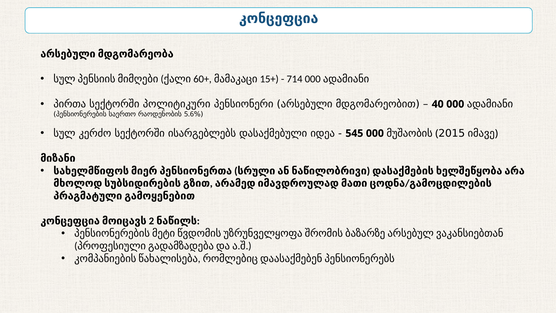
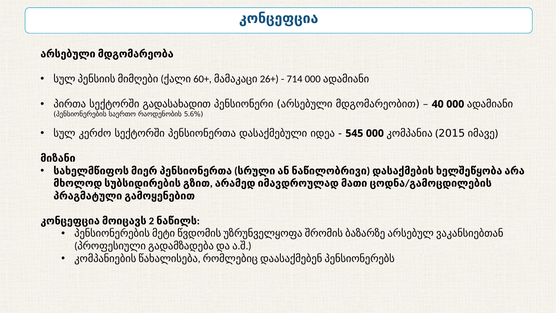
15+: 15+ -> 26+ (269, 79)
პოლიტიკური: პოლიტიკური -> გადასახადით (177, 104)
სექტორში ისარგებლებს: ისარგებლებს -> პენსიონერთა (202, 133)
მუშაობის: მუშაობის -> კომპანია (410, 133)
